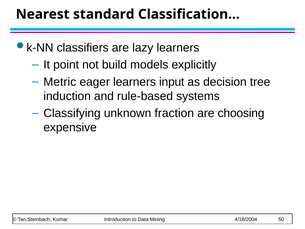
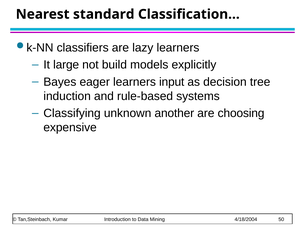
point: point -> large (66, 65)
Metric: Metric -> Bayes (60, 82)
fraction: fraction -> another (174, 113)
